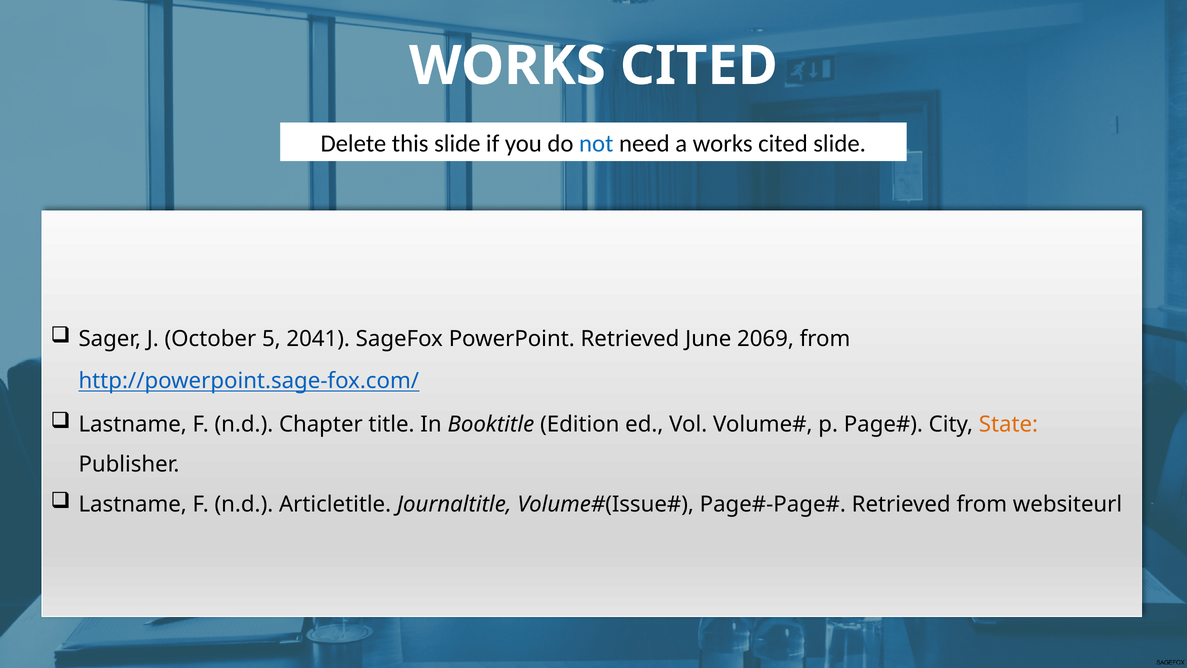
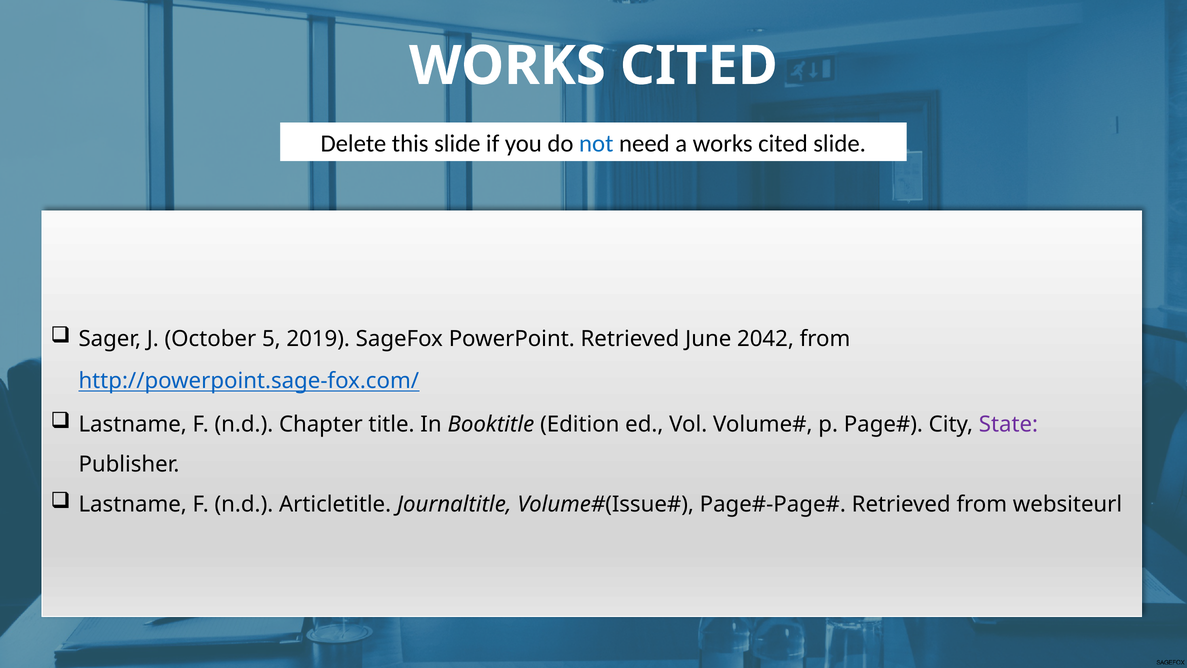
2041: 2041 -> 2019 (318, 339)
2069: 2069 -> 2042 (765, 339)
State colour: orange -> purple (1008, 424)
